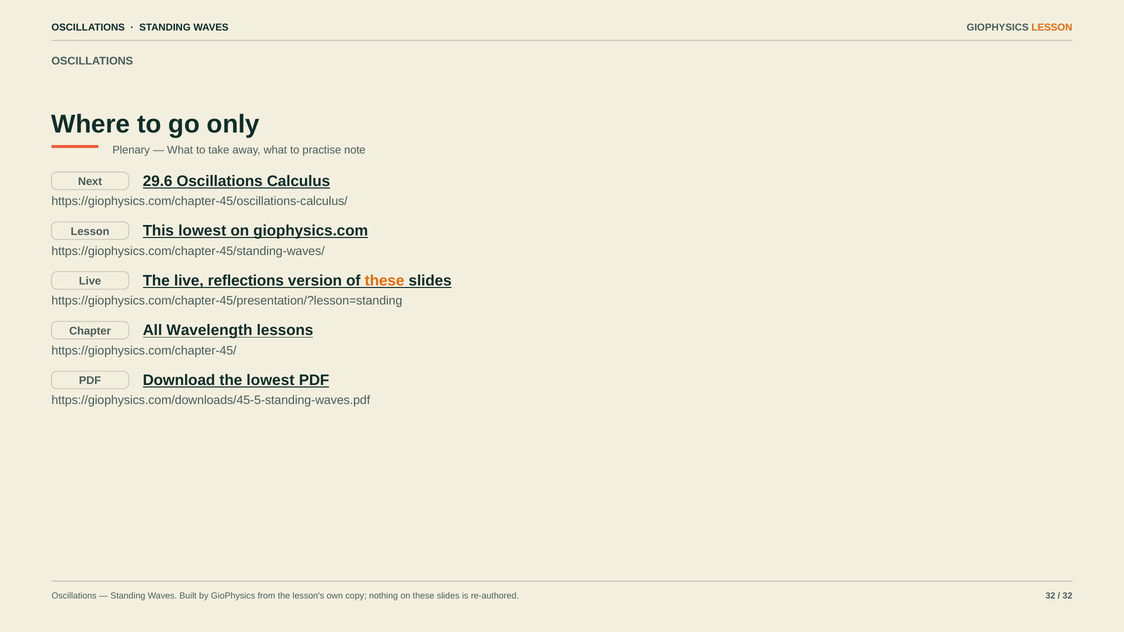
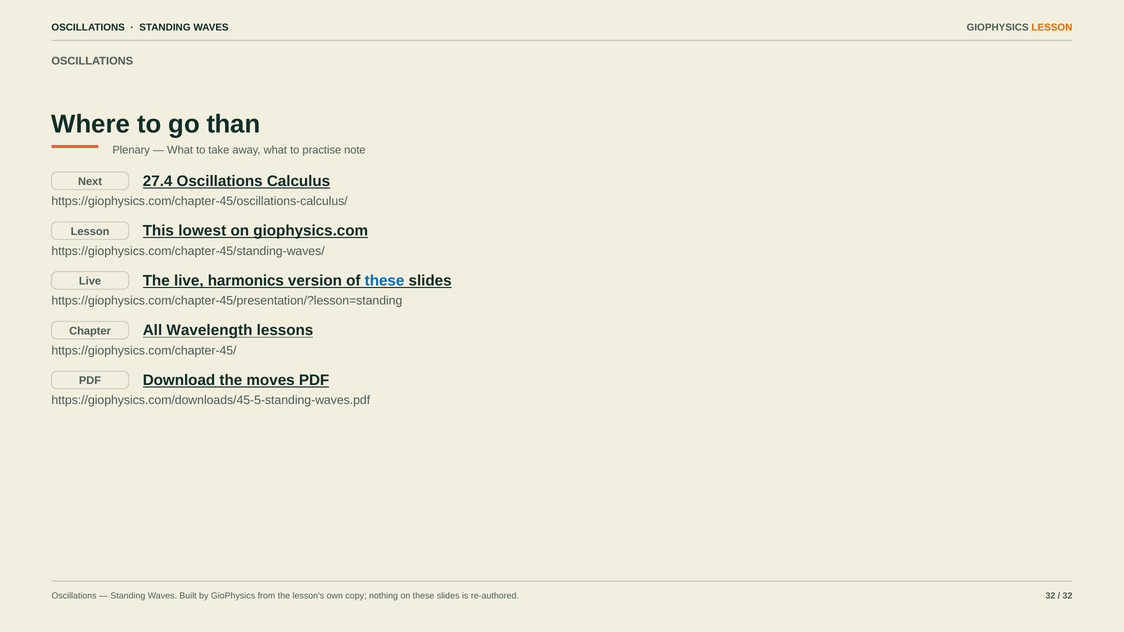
only: only -> than (233, 124)
29.6: 29.6 -> 27.4 (158, 181)
reflections: reflections -> harmonics (246, 281)
these colour: orange -> blue (385, 281)
the lowest: lowest -> moves (271, 380)
